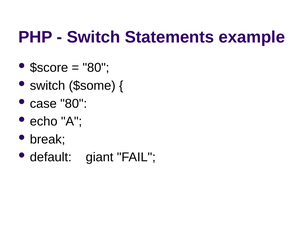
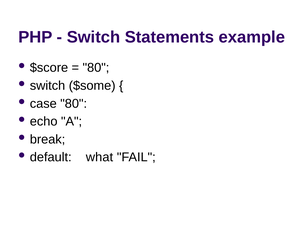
giant: giant -> what (99, 157)
